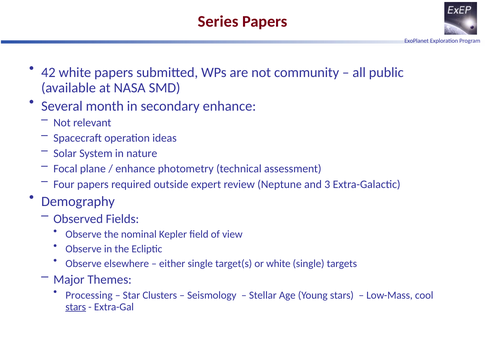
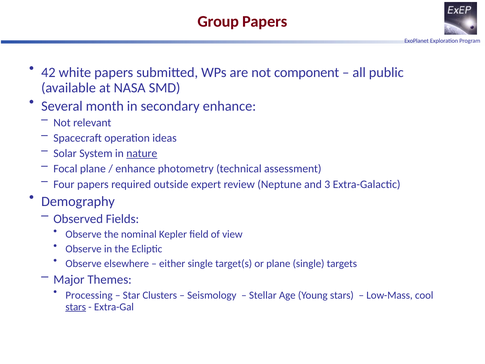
Series: Series -> Group (218, 21)
community: community -> component (307, 73)
nature underline: none -> present (142, 153)
or white: white -> plane (278, 264)
